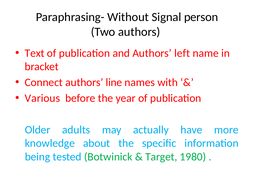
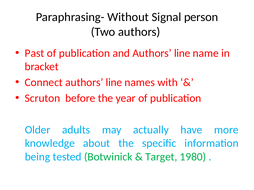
Text: Text -> Past (35, 53)
and Authors left: left -> line (182, 53)
Various: Various -> Scruton (42, 98)
